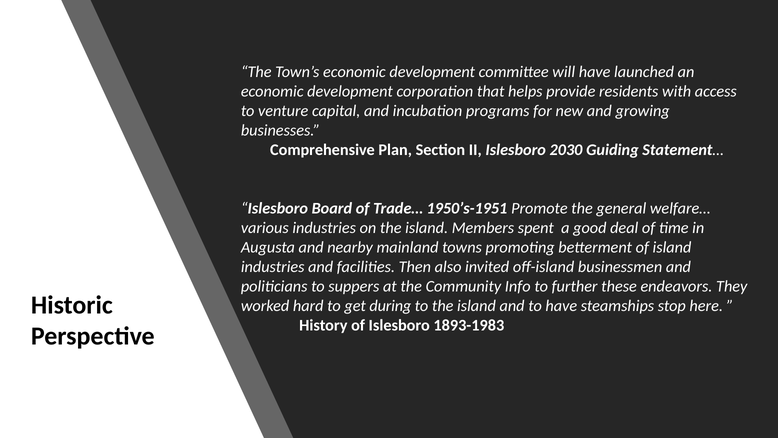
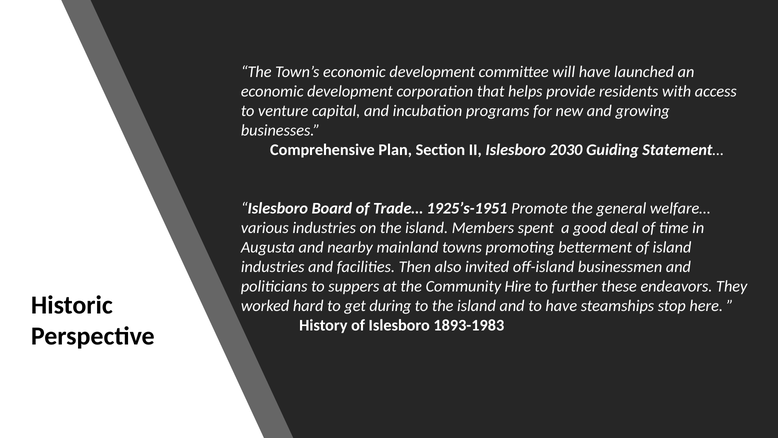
1950’s-1951: 1950’s-1951 -> 1925’s-1951 (467, 208)
Info: Info -> Hire (518, 286)
